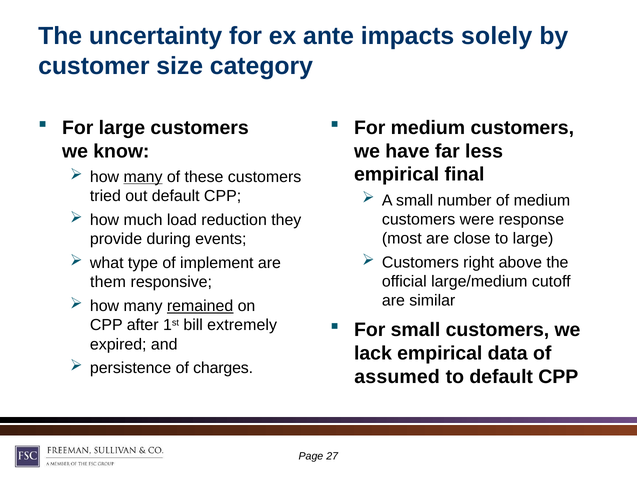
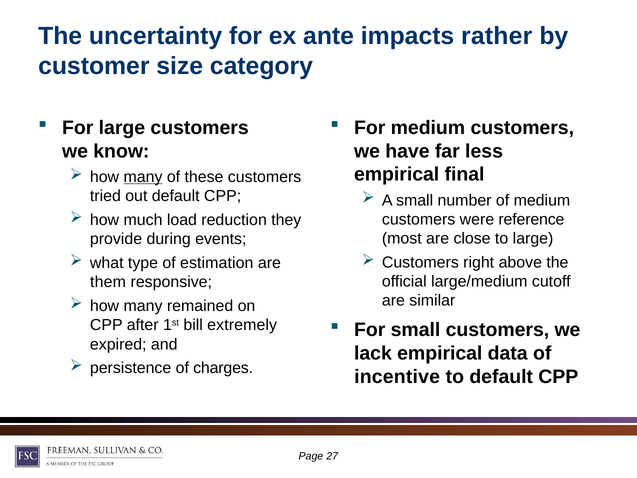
solely: solely -> rather (497, 36)
response: response -> reference (531, 219)
implement: implement -> estimation (217, 263)
remained underline: present -> none (200, 306)
assumed: assumed -> incentive (397, 376)
